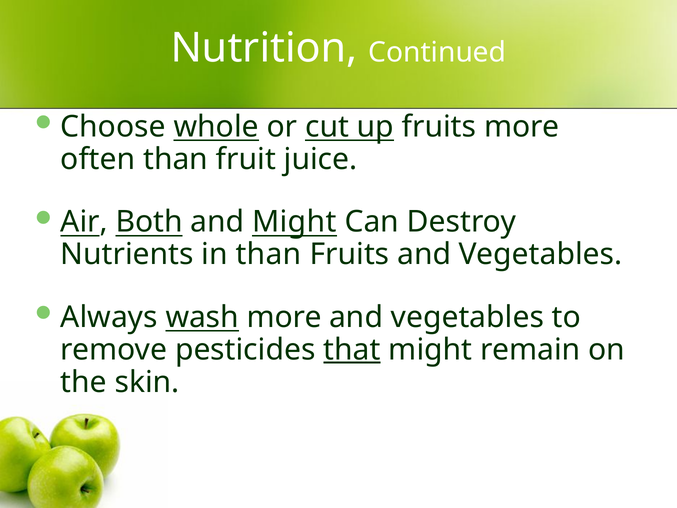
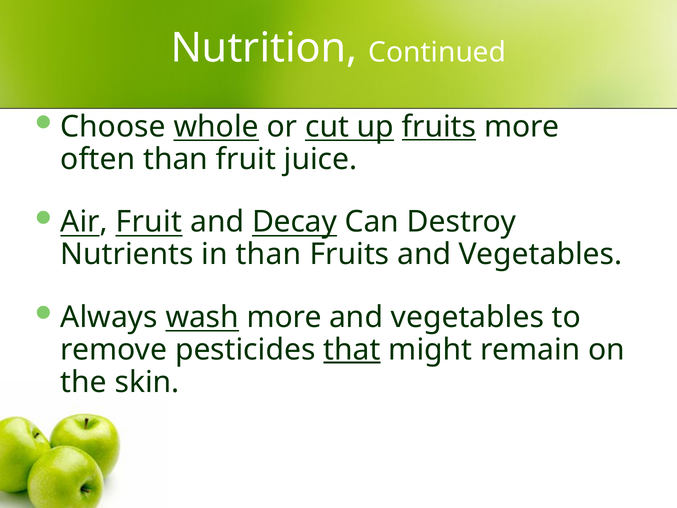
fruits underline: none -> present (439, 127)
Air Both: Both -> Fruit (149, 222)
and Might: Might -> Decay (295, 222)
